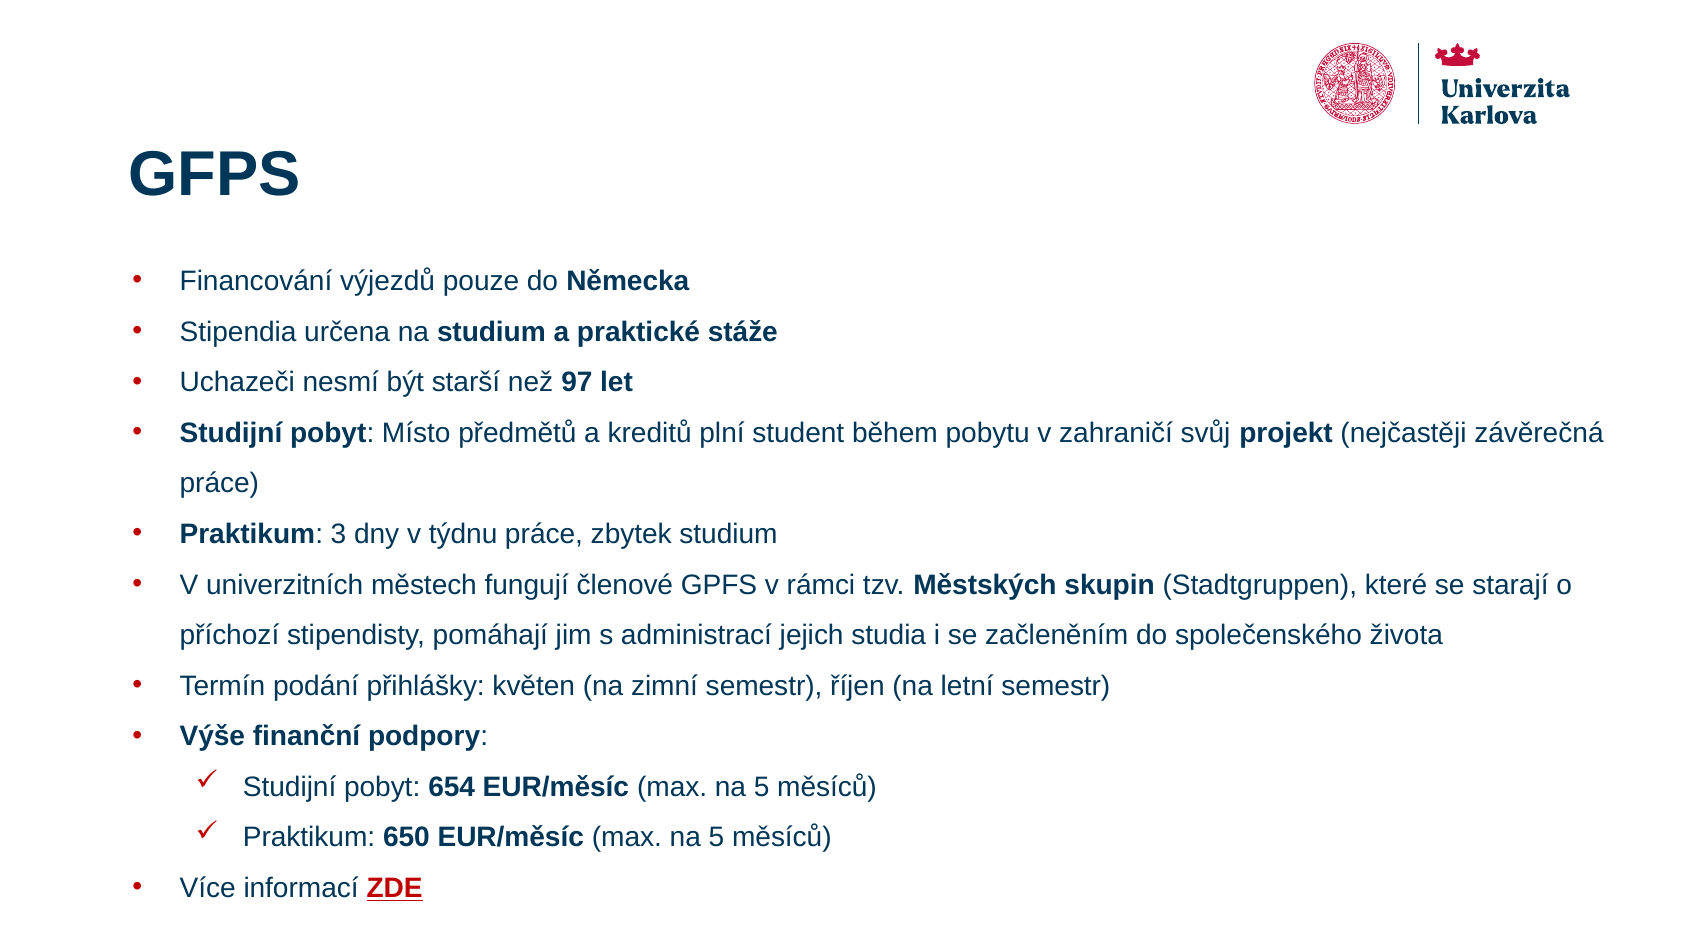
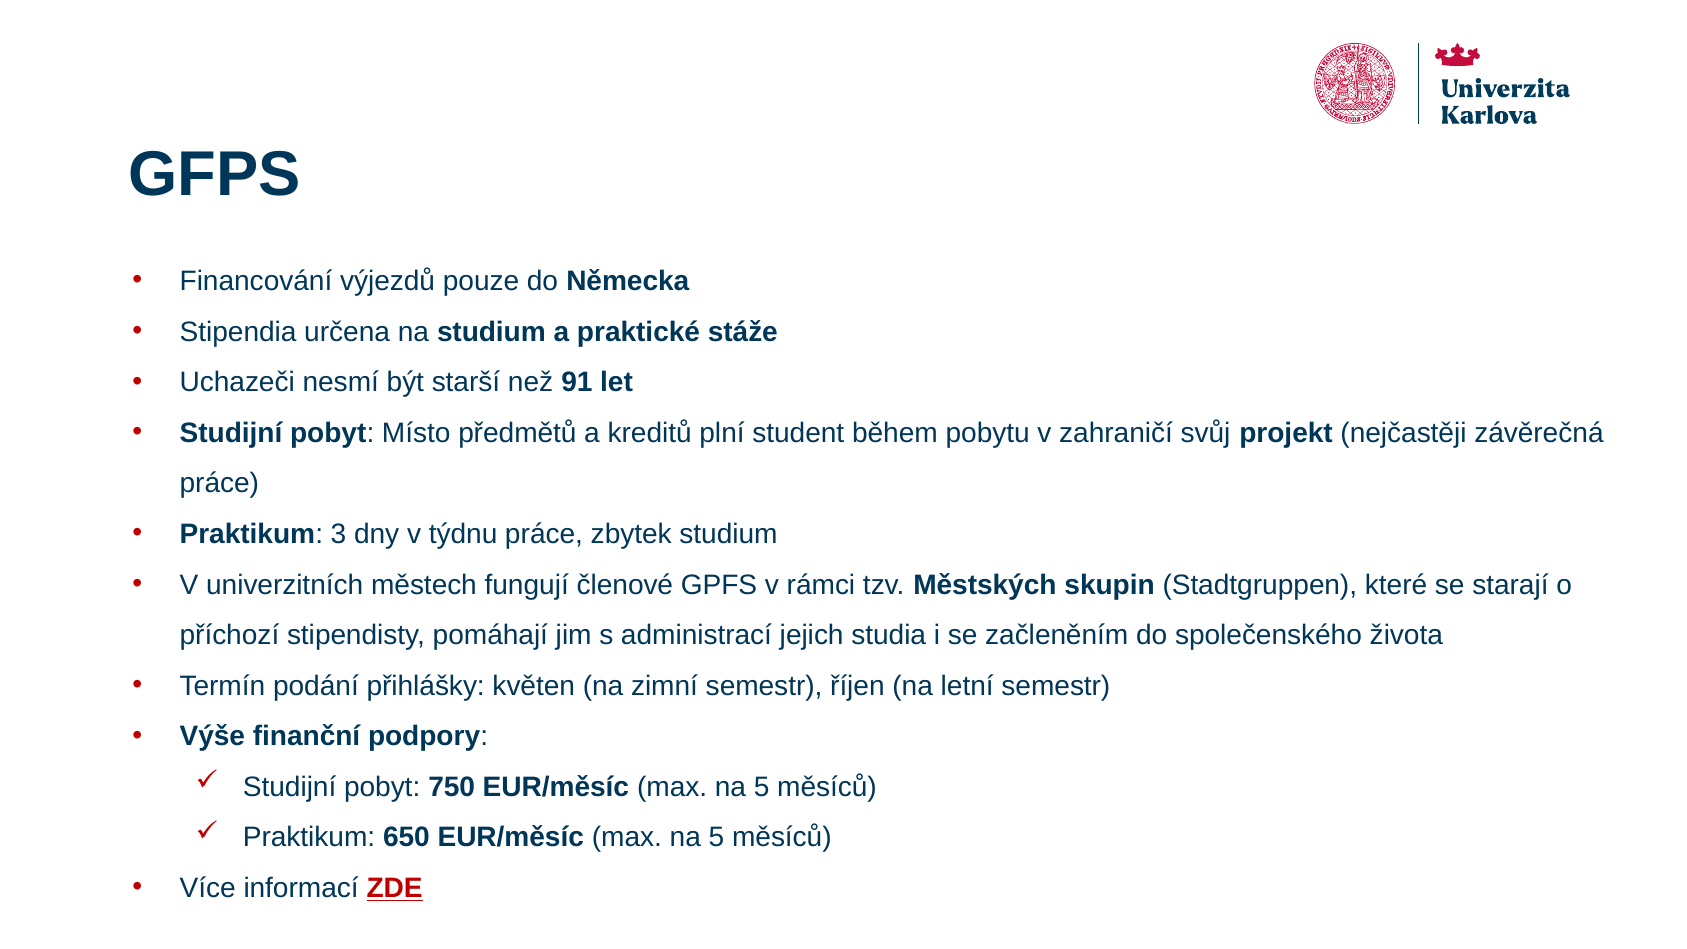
97: 97 -> 91 (577, 382)
654: 654 -> 750 (452, 787)
